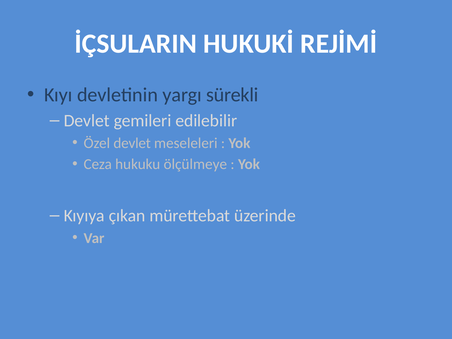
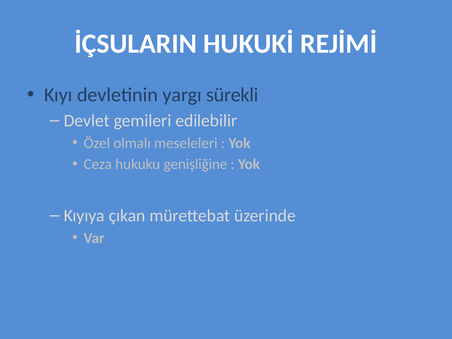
Özel devlet: devlet -> olmalı (132, 143)
ölçülmeye: ölçülmeye -> genişliğine (195, 164)
